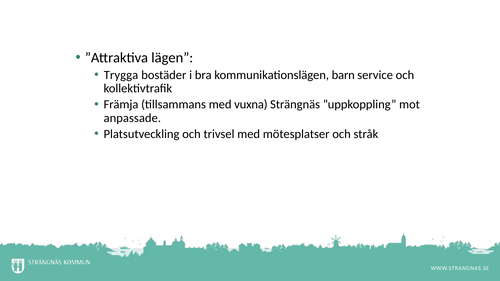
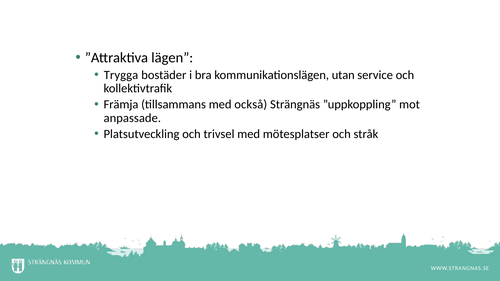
barn: barn -> utan (343, 75)
vuxna: vuxna -> också (251, 105)
